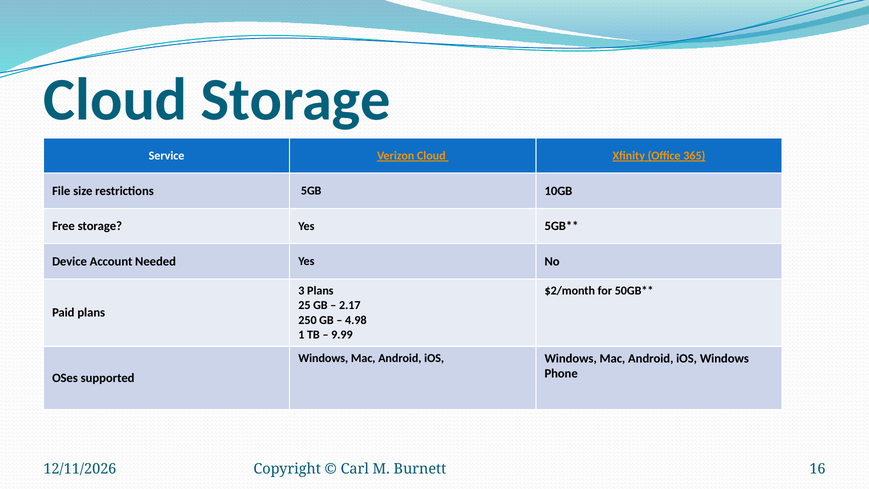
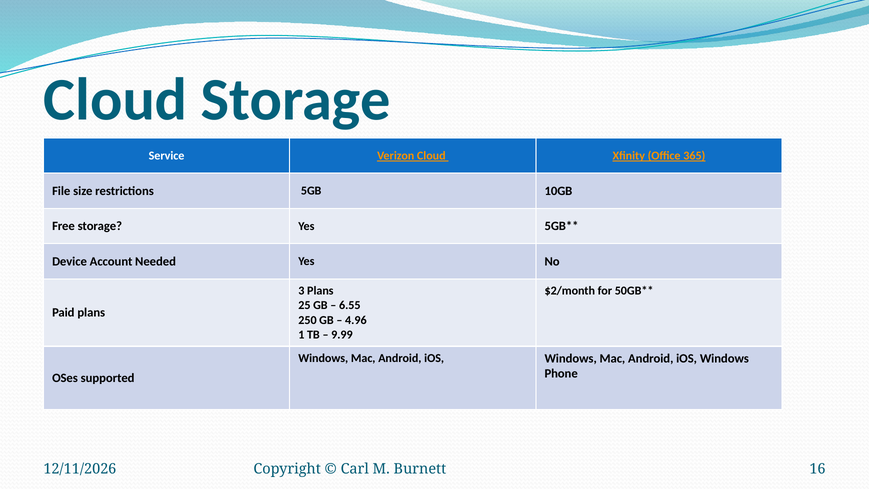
2.17: 2.17 -> 6.55 (350, 305)
4.98: 4.98 -> 4.96 (356, 320)
